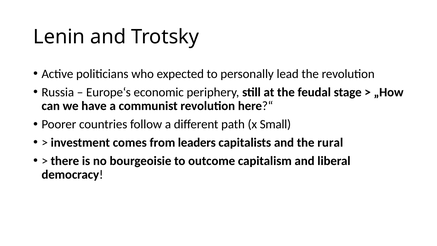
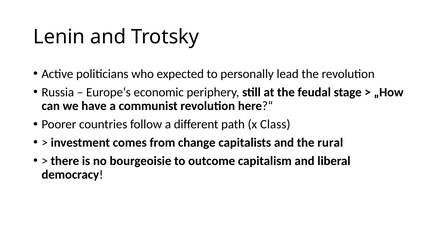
Small: Small -> Class (275, 124)
leaders: leaders -> change (197, 142)
